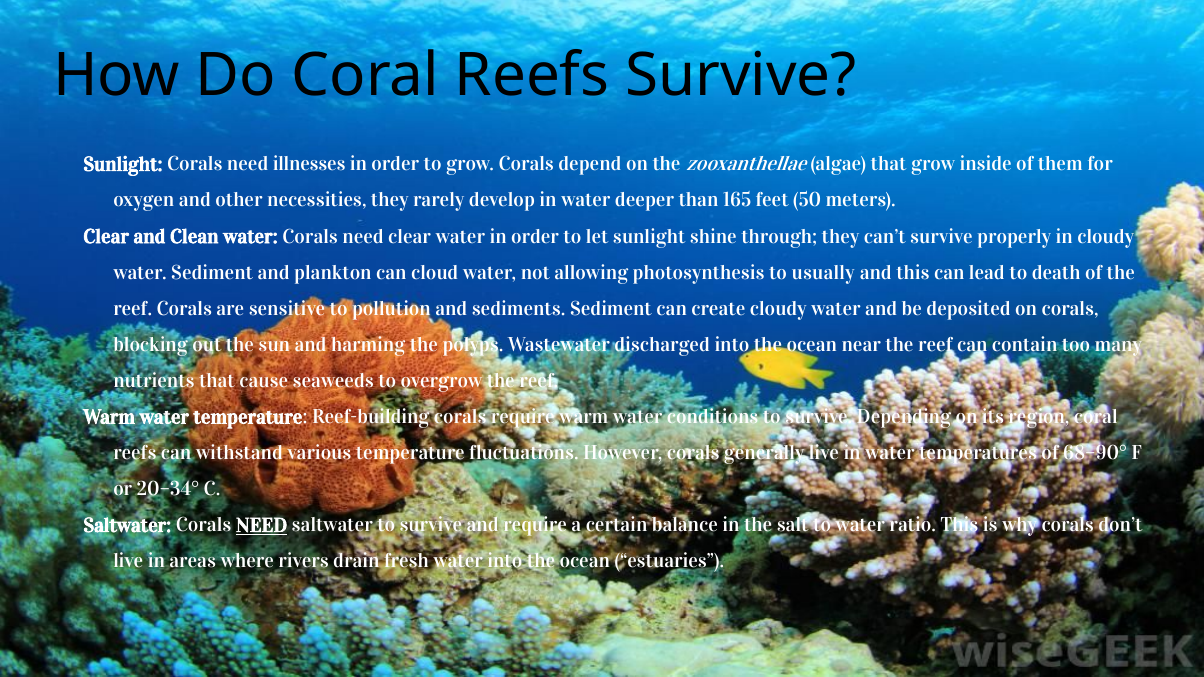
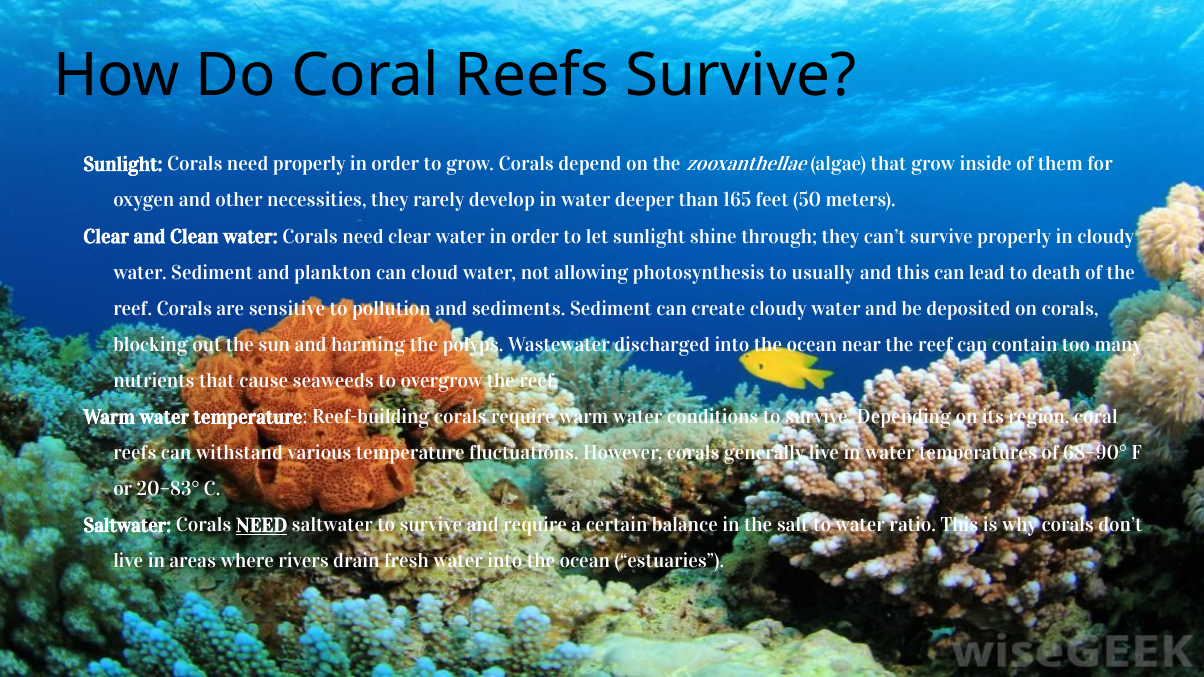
need illnesses: illnesses -> properly (309, 164)
20–34°: 20–34° -> 20–83° (168, 489)
